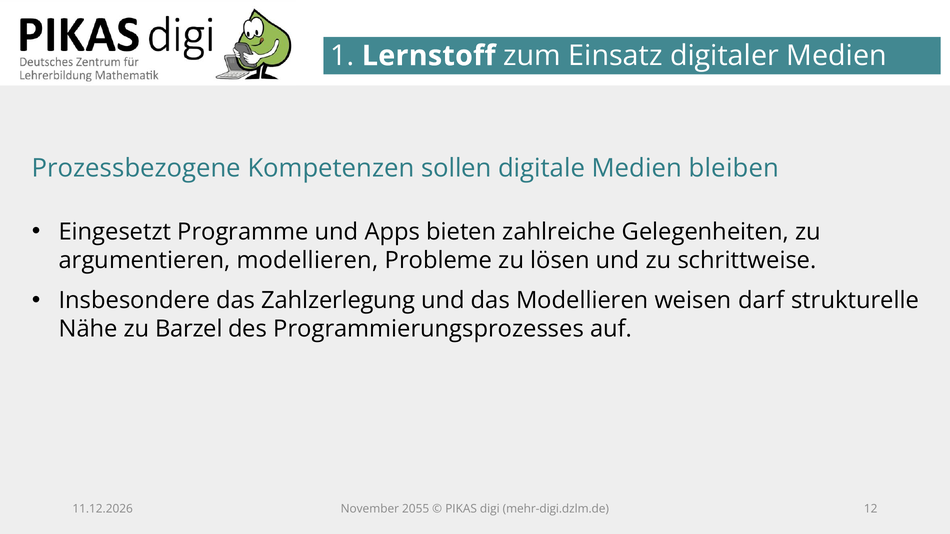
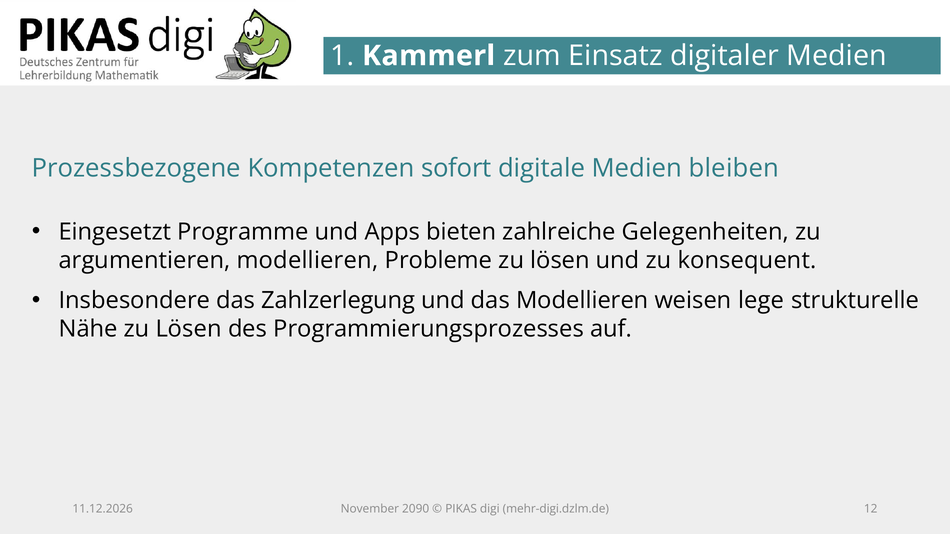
Lernstoff: Lernstoff -> Kammerl (429, 56)
sollen: sollen -> sofort (456, 169)
schrittweise: schrittweise -> konsequent (747, 260)
darf: darf -> lege (761, 301)
Nähe zu Barzel: Barzel -> Lösen (189, 329)
2055: 2055 -> 2090 (416, 509)
